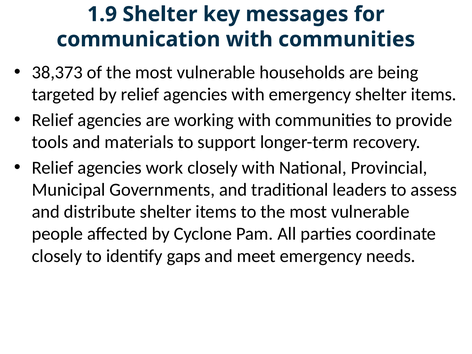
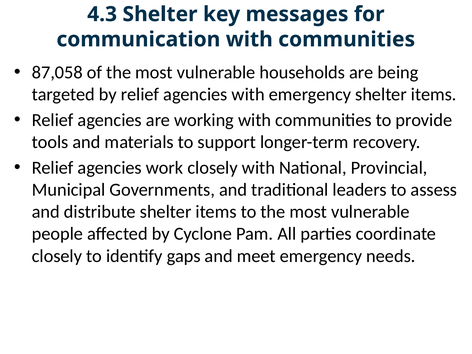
1.9: 1.9 -> 4.3 (102, 14)
38,373: 38,373 -> 87,058 (57, 72)
